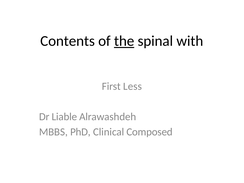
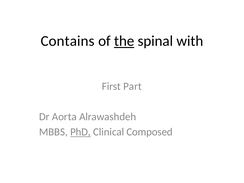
Contents: Contents -> Contains (68, 41)
Less: Less -> Part (133, 86)
Liable: Liable -> Aorta (64, 117)
PhD underline: none -> present (80, 132)
